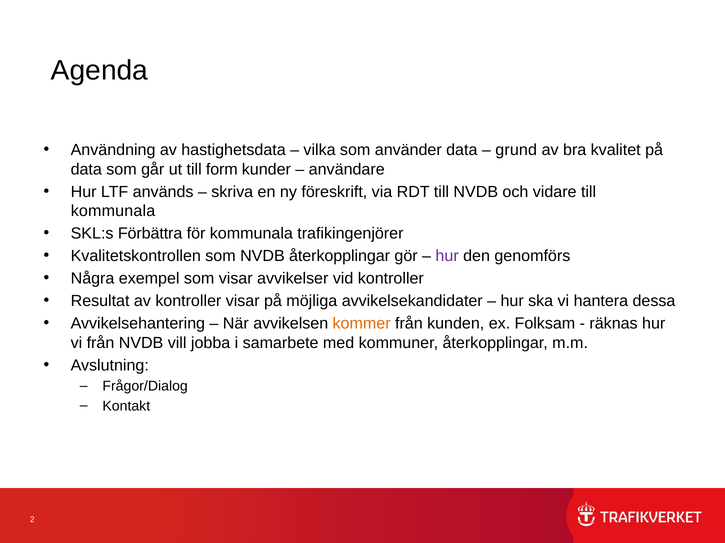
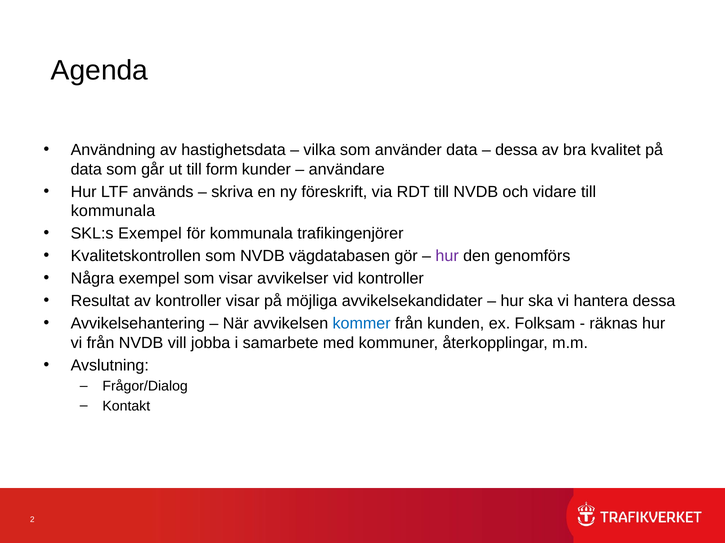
grund: grund -> dessa (516, 150)
SKL:s Förbättra: Förbättra -> Exempel (150, 234)
NVDB återkopplingar: återkopplingar -> vägdatabasen (340, 256)
kommer colour: orange -> blue (362, 324)
